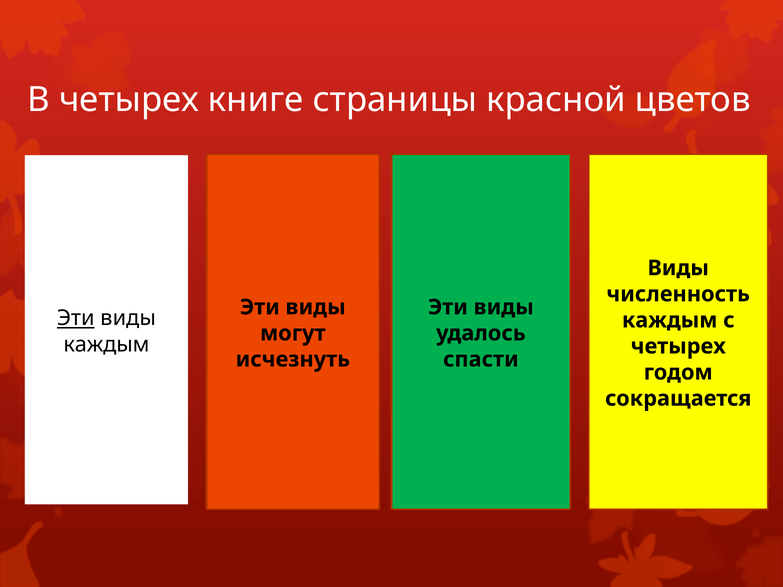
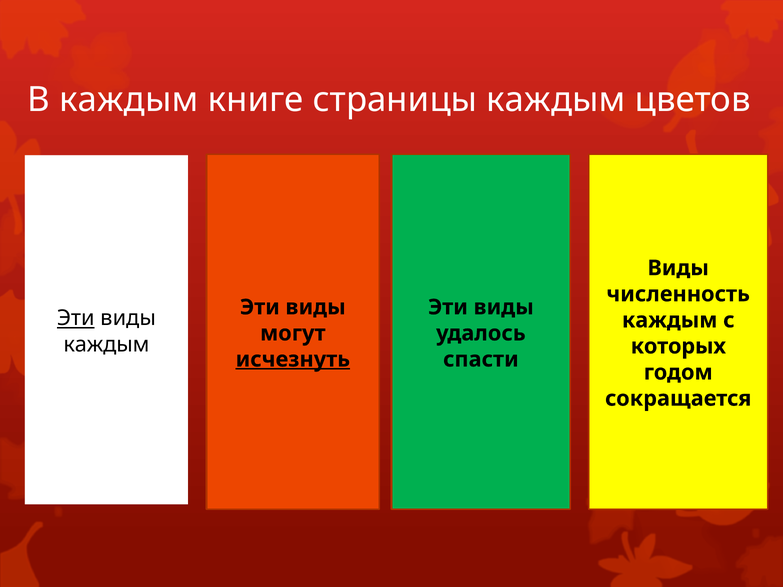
В четырех: четырех -> каждым (129, 100)
страницы красной: красной -> каждым (556, 100)
четырех: четырех -> которых (678, 346)
исчезнуть underline: none -> present (293, 360)
